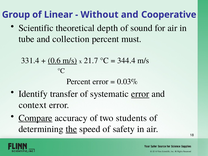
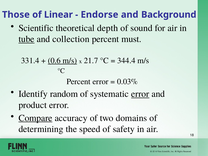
Group: Group -> Those (16, 15)
Without: Without -> Endorse (100, 15)
Cooperative: Cooperative -> Background (169, 15)
tube underline: none -> present (26, 39)
transfer: transfer -> random (64, 94)
context: context -> product (33, 105)
students: students -> domains (131, 118)
the underline: present -> none (71, 129)
